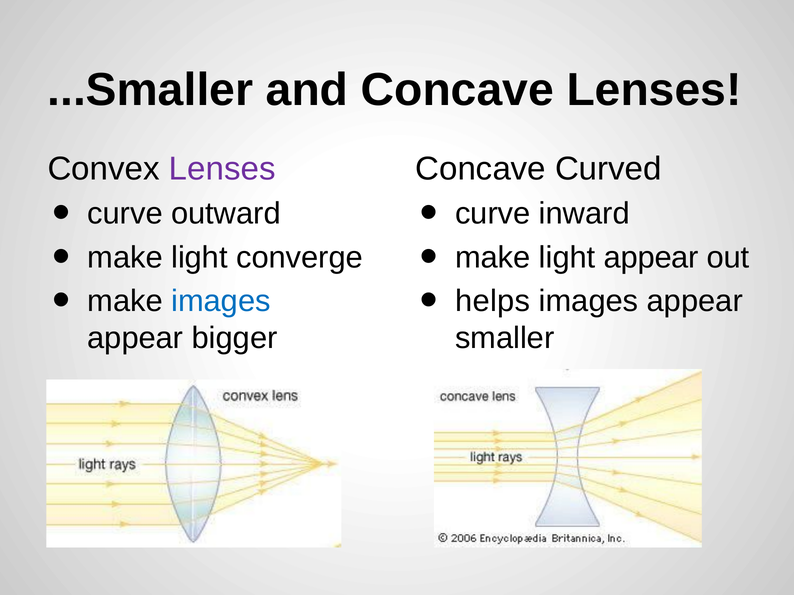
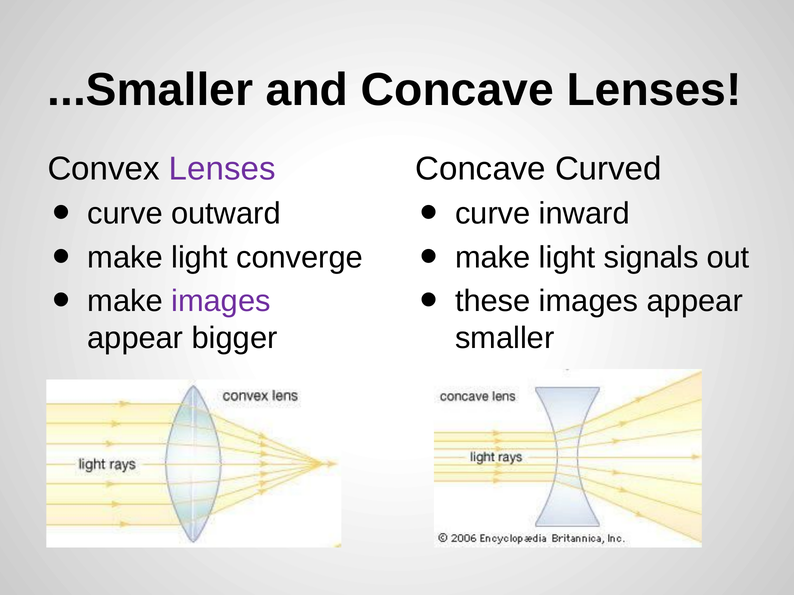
light appear: appear -> signals (651, 258)
images colour: blue -> purple (221, 301)
helps: helps -> these (493, 301)
